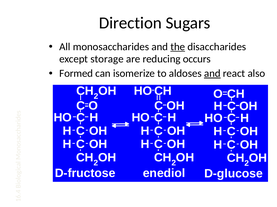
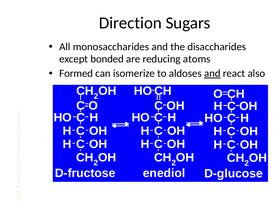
the underline: present -> none (178, 47)
storage: storage -> bonded (107, 59)
occurs: occurs -> atoms (197, 59)
